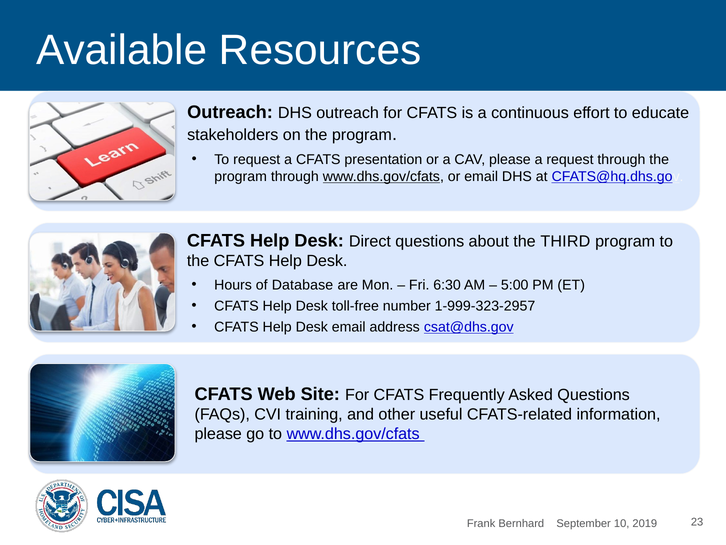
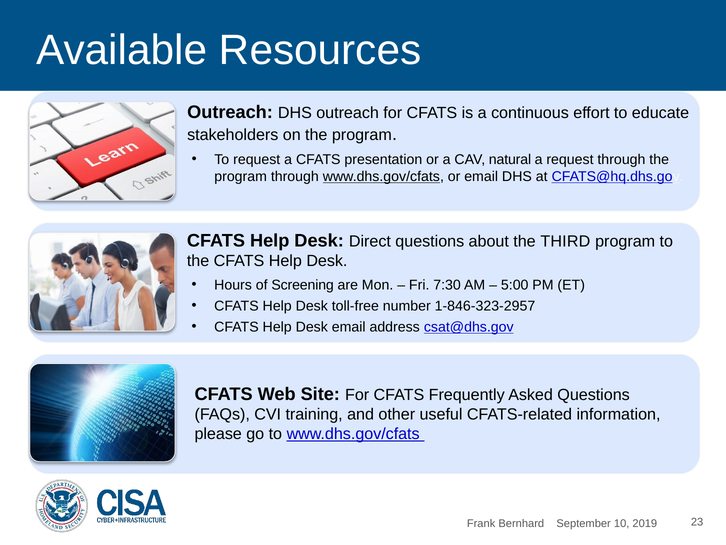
CAV please: please -> natural (510, 159)
Database: Database -> Screening (303, 285)
6:30: 6:30 -> 7:30 (447, 285)
1-999-323-2957: 1-999-323-2957 -> 1-846-323-2957 (485, 306)
